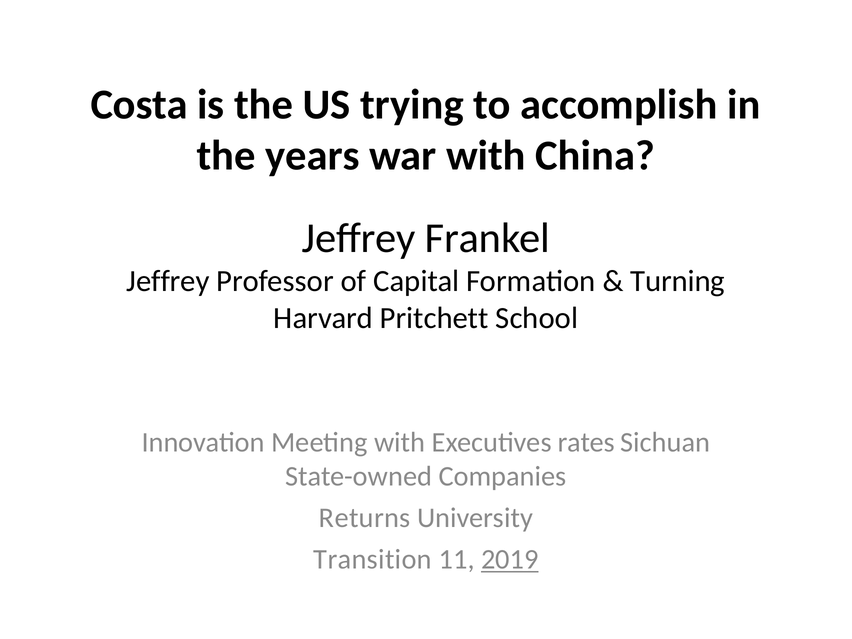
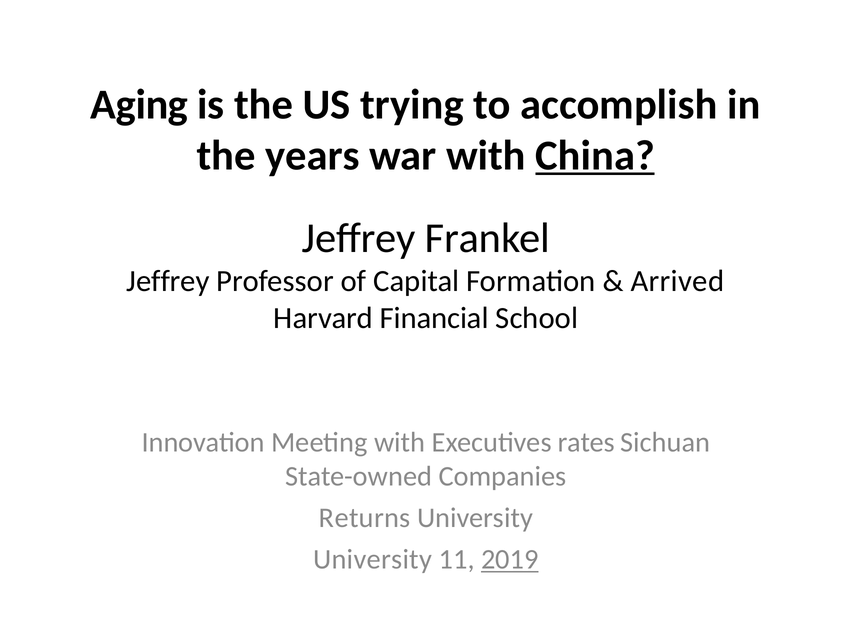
Costa: Costa -> Aging (139, 105)
China underline: none -> present (595, 156)
Turning: Turning -> Arrived (677, 281)
Pritchett: Pritchett -> Financial (434, 318)
Transition: Transition -> University (373, 560)
